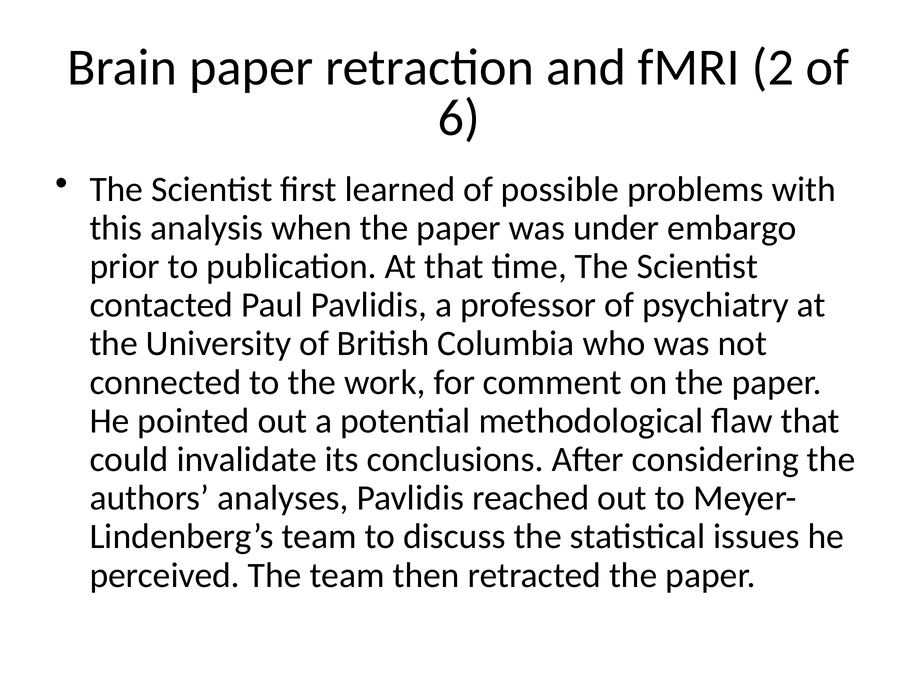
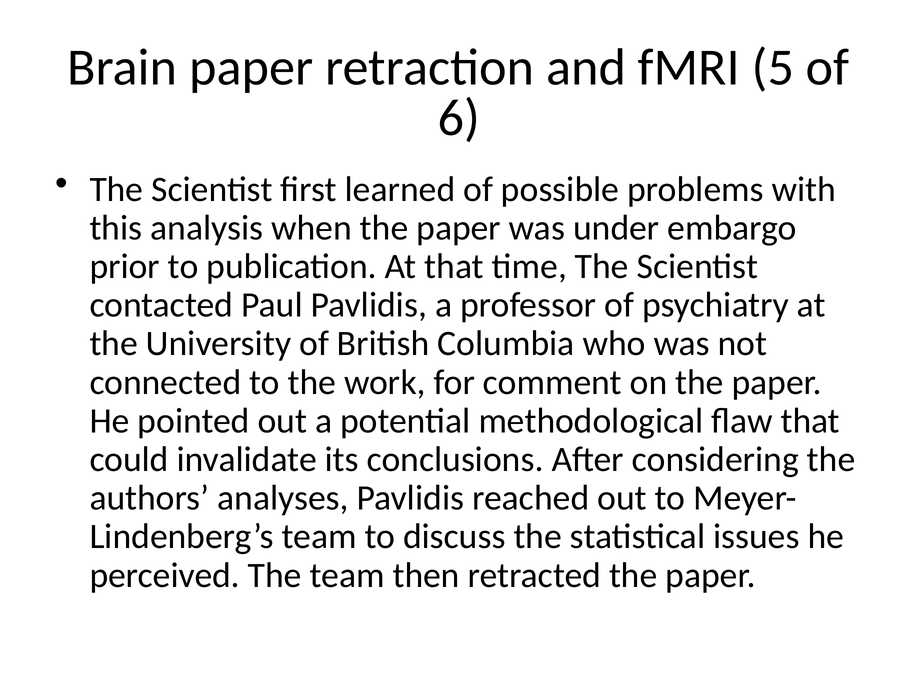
2: 2 -> 5 (773, 68)
